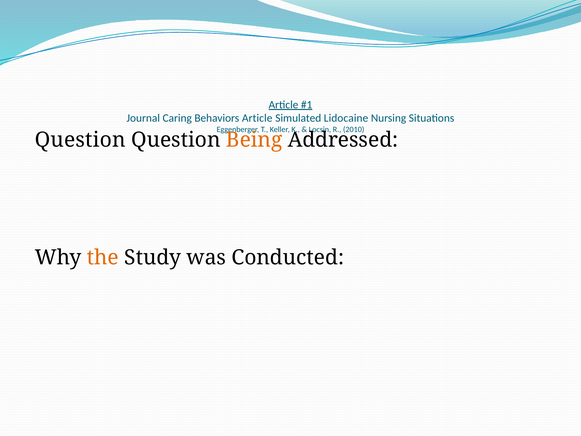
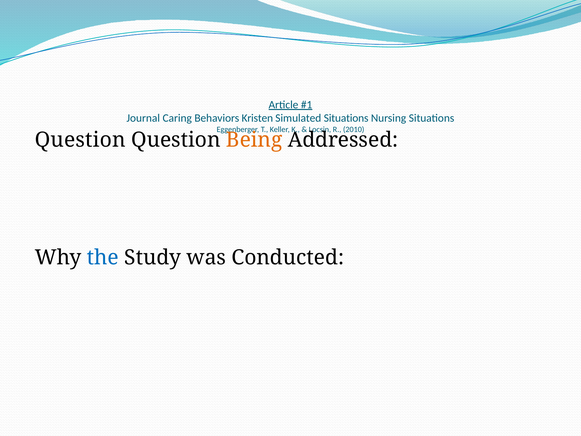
Behaviors Article: Article -> Kristen (257, 118)
Simulated Lidocaine: Lidocaine -> Situations (346, 118)
the colour: orange -> blue (103, 257)
